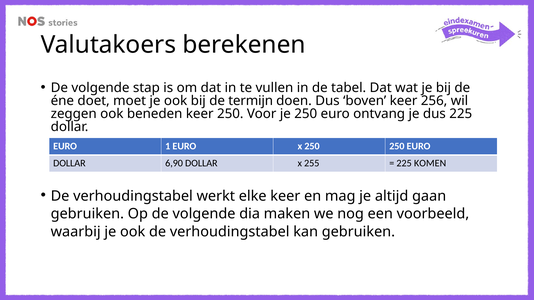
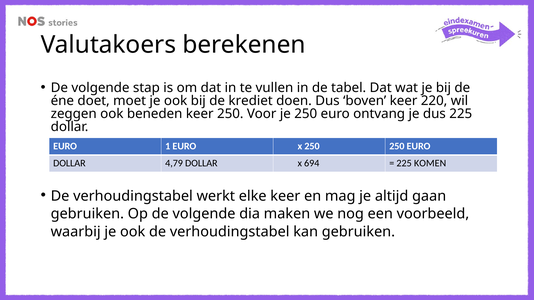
termijn: termijn -> krediet (251, 101)
256: 256 -> 220 (434, 101)
6,90: 6,90 -> 4,79 (174, 163)
255: 255 -> 694 (312, 163)
